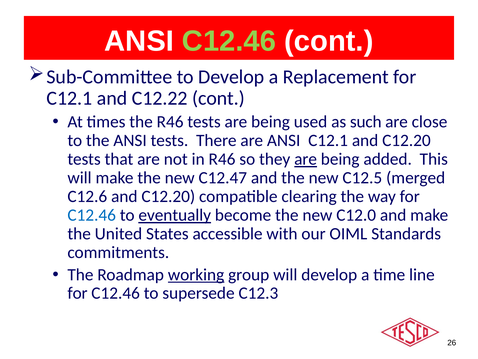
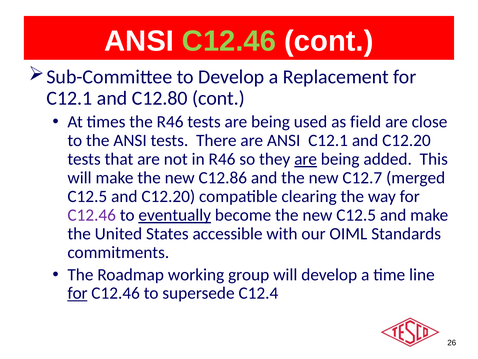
C12.22: C12.22 -> C12.80 (160, 98)
such: such -> field (366, 122)
C12.47: C12.47 -> C12.86 (223, 178)
C12.5: C12.5 -> C12.7 (362, 178)
C12.6: C12.6 -> C12.5 (87, 196)
C12.46 colour: blue -> purple (92, 215)
new C12.0: C12.0 -> C12.5 (356, 215)
working underline: present -> none (196, 274)
for underline: none -> present (78, 293)
C12.3: C12.3 -> C12.4 (258, 293)
